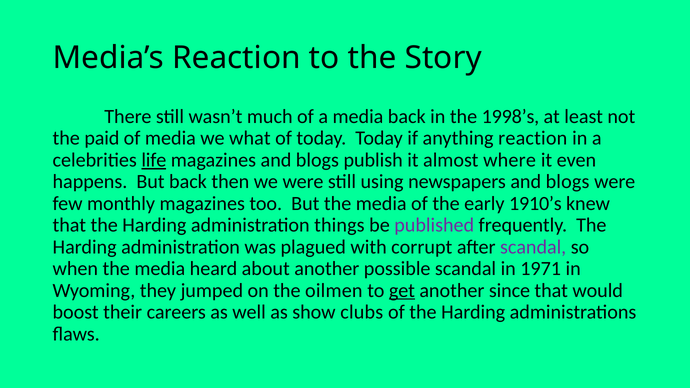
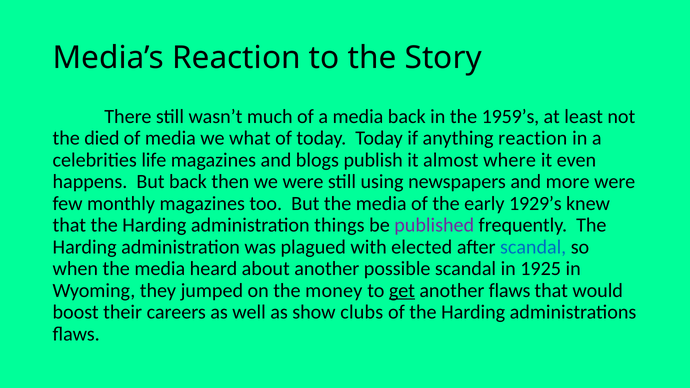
1998’s: 1998’s -> 1959’s (510, 117)
paid: paid -> died (102, 138)
life underline: present -> none (154, 160)
newspapers and blogs: blogs -> more (568, 182)
1910’s: 1910’s -> 1929’s (535, 204)
corrupt: corrupt -> elected (422, 247)
scandal colour: purple -> blue (533, 247)
1971: 1971 -> 1925 (541, 269)
oilmen: oilmen -> money (334, 291)
another since: since -> flaws (510, 291)
